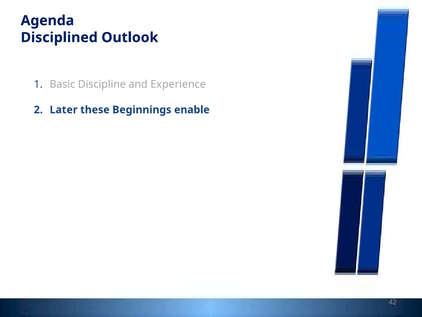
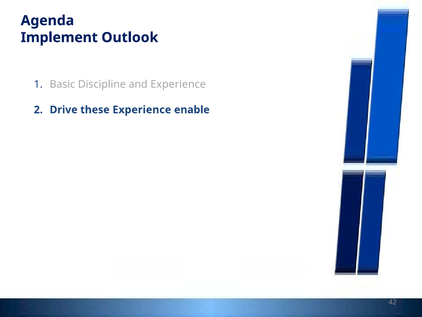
Disciplined: Disciplined -> Implement (59, 37)
Later: Later -> Drive (64, 110)
these Beginnings: Beginnings -> Experience (142, 110)
